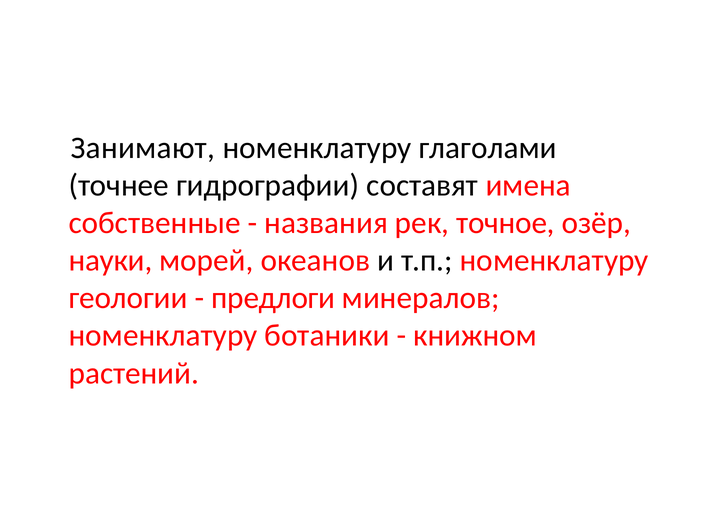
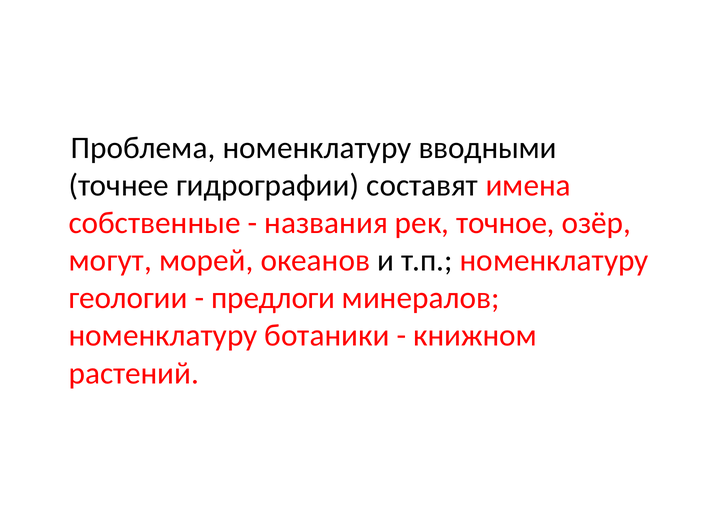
Занимают: Занимают -> Проблема (143, 148)
глаголами: глаголами -> вводными (488, 148)
науки: науки -> могут (110, 260)
